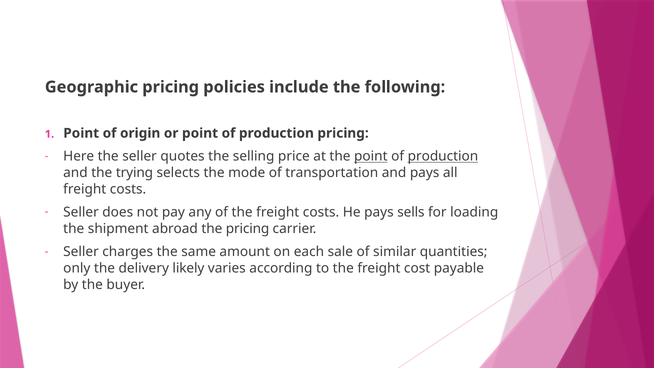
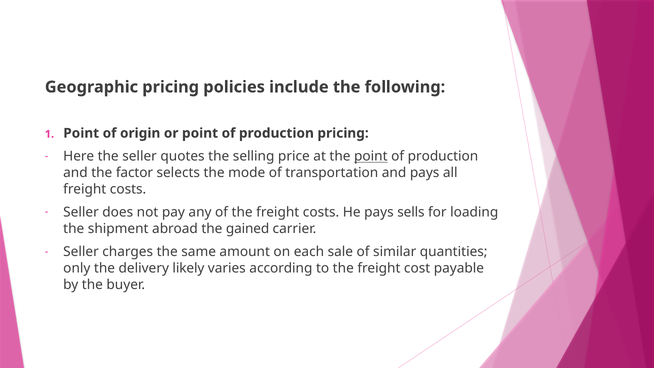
production underline: present -> none (443, 156)
trying: trying -> factor (134, 173)
the pricing: pricing -> gained (248, 229)
